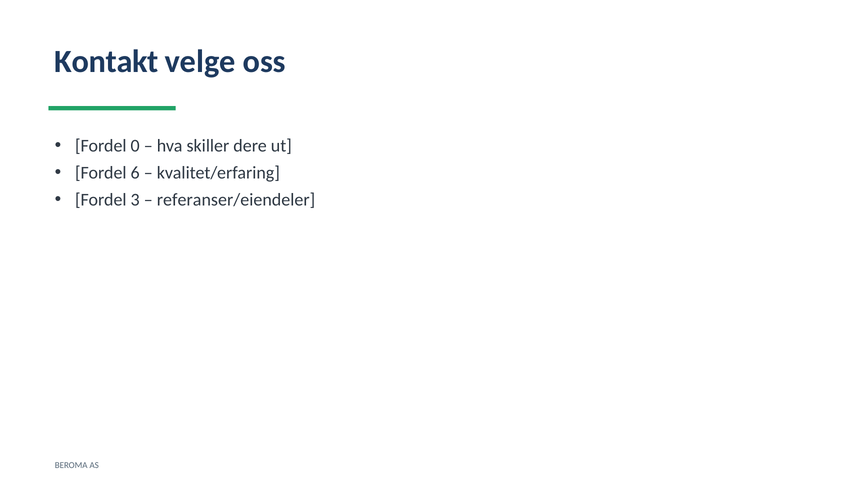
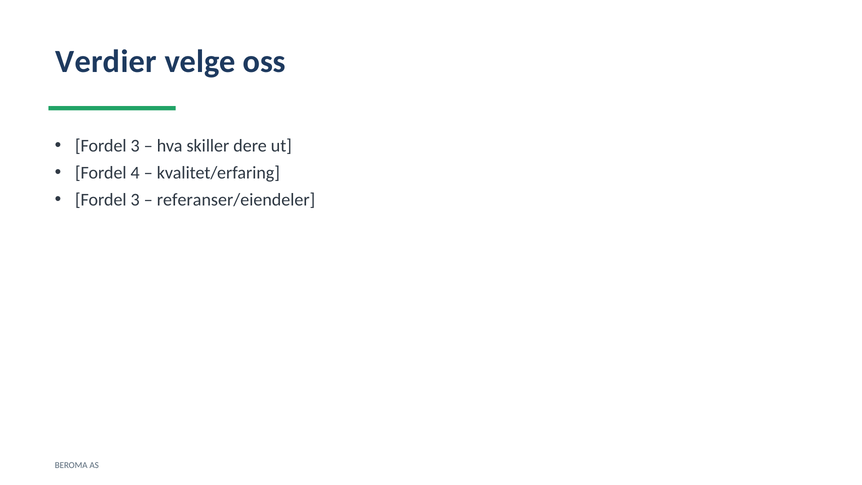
Kontakt: Kontakt -> Verdier (106, 62)
0: 0 -> 3 (135, 146)
6: 6 -> 4 (135, 173)
